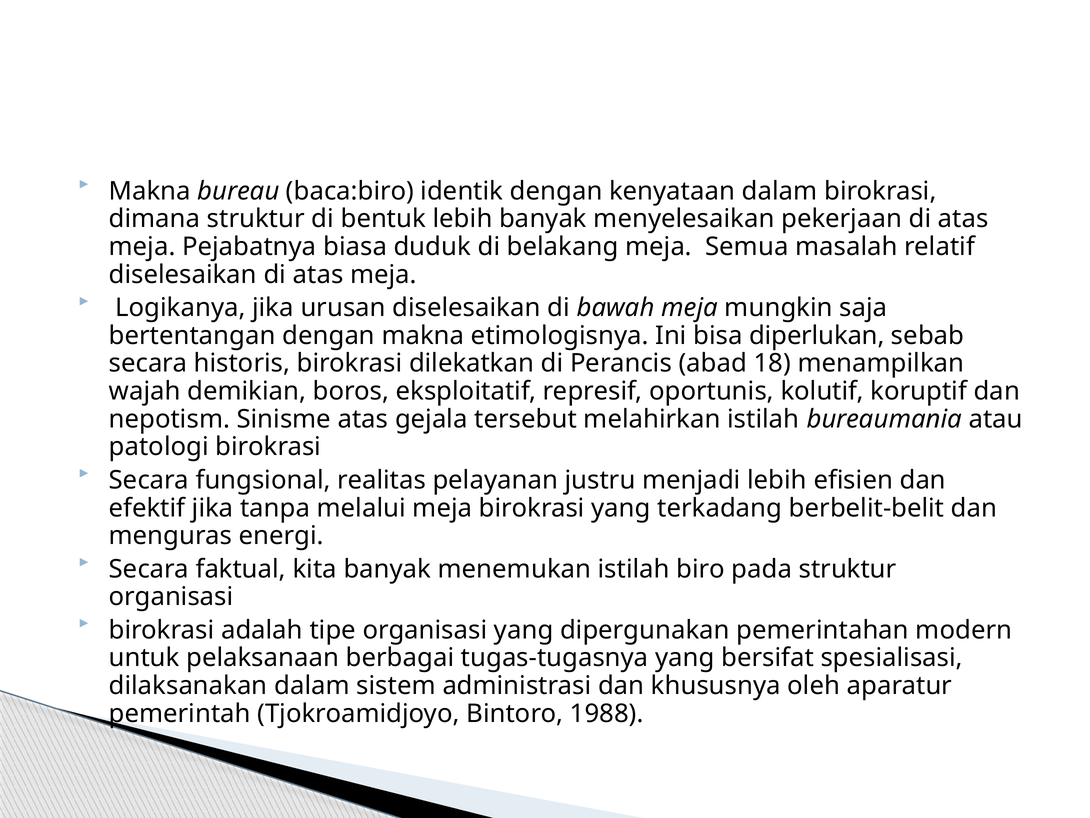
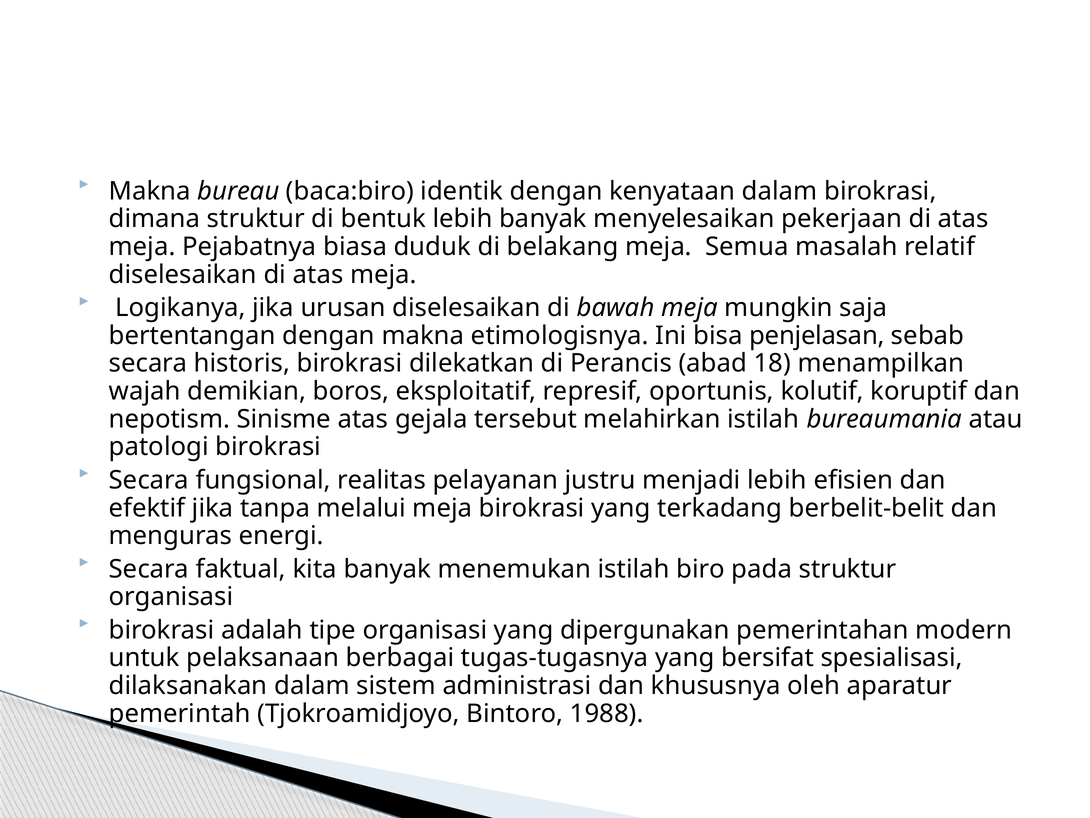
diperlukan: diperlukan -> penjelasan (817, 335)
